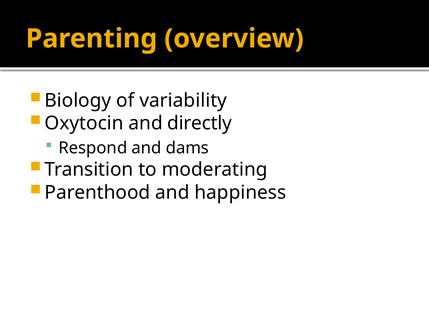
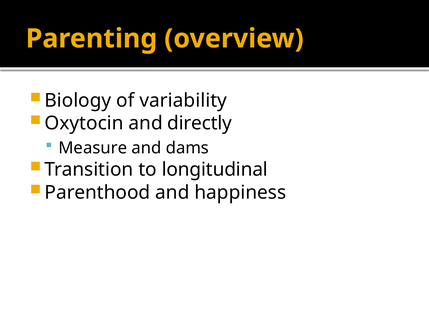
Respond: Respond -> Measure (93, 148)
moderating: moderating -> longitudinal (215, 169)
